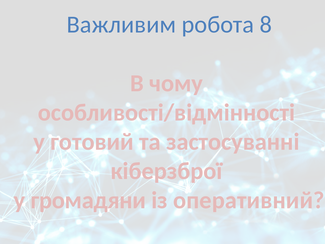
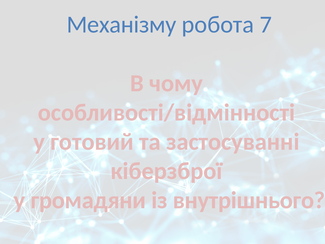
Важливим: Важливим -> Механізму (122, 25)
8: 8 -> 7 (266, 25)
оперативний: оперативний -> внутрішнього (249, 200)
